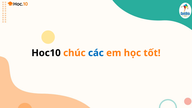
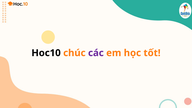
các colour: blue -> purple (96, 53)
